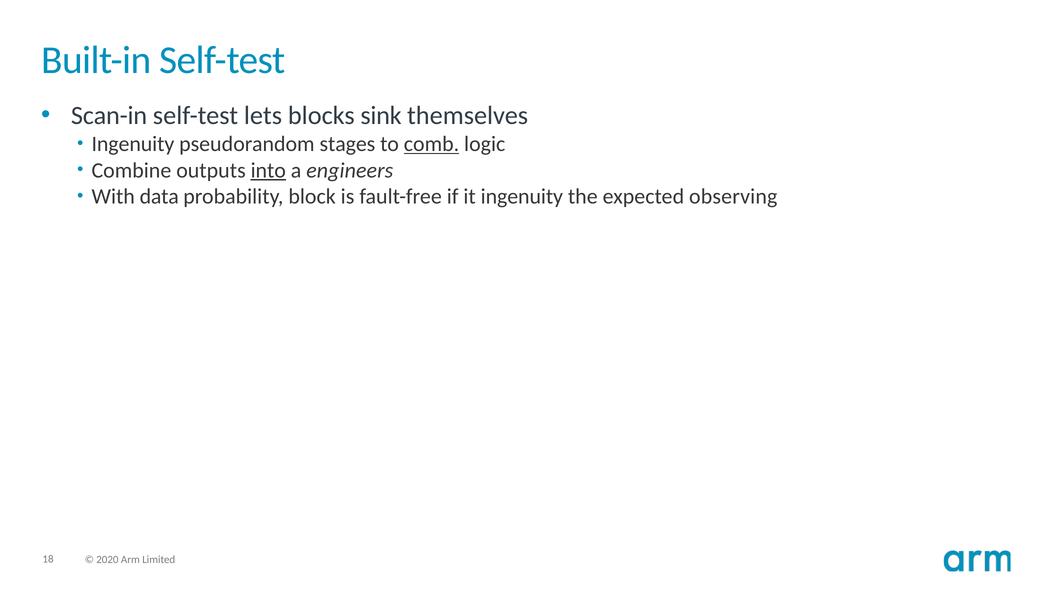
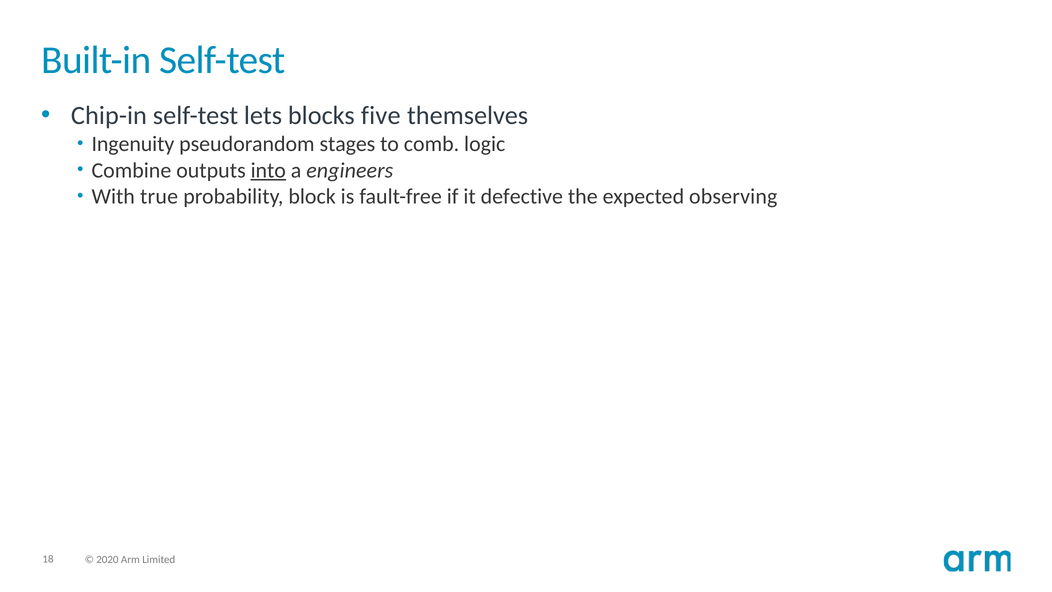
Scan-in: Scan-in -> Chip-in (109, 115)
sink: sink -> five (381, 115)
comb underline: present -> none (432, 144)
data: data -> true (159, 197)
it ingenuity: ingenuity -> defective (522, 197)
